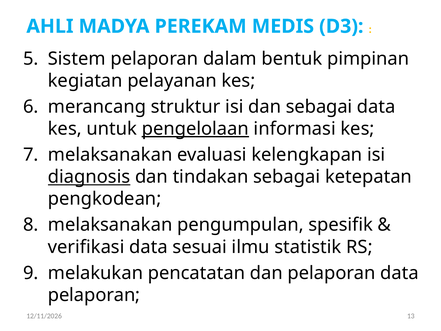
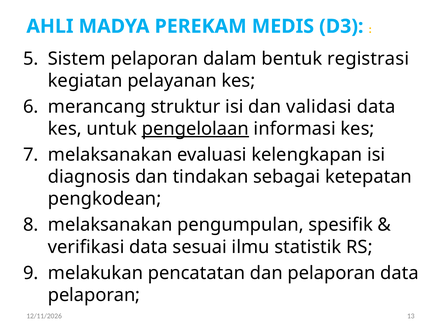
pimpinan: pimpinan -> registrasi (368, 59)
dan sebagai: sebagai -> validasi (319, 107)
diagnosis underline: present -> none (89, 177)
